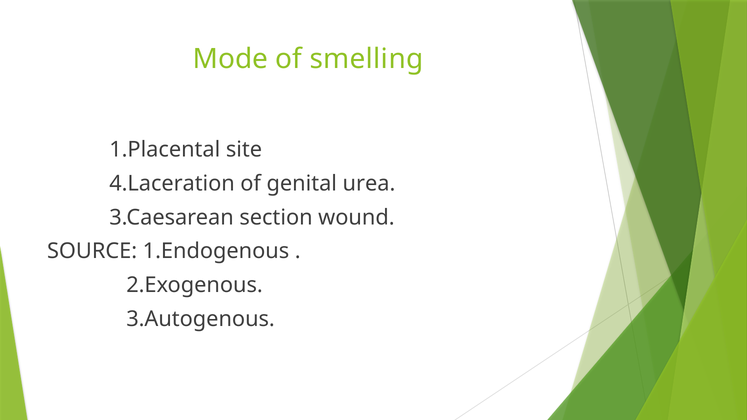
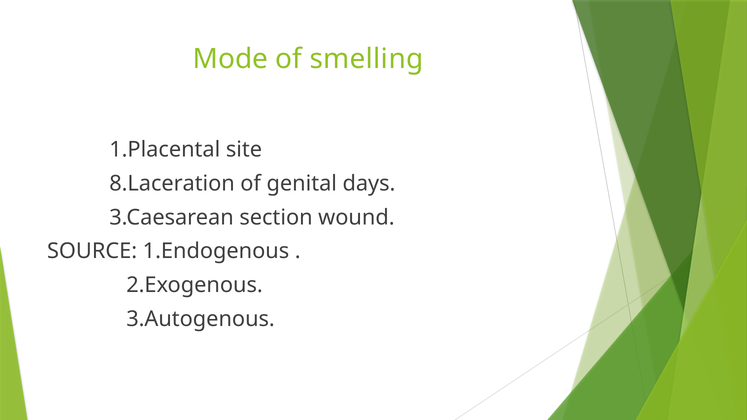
4.Laceration: 4.Laceration -> 8.Laceration (172, 184)
urea: urea -> days (369, 184)
